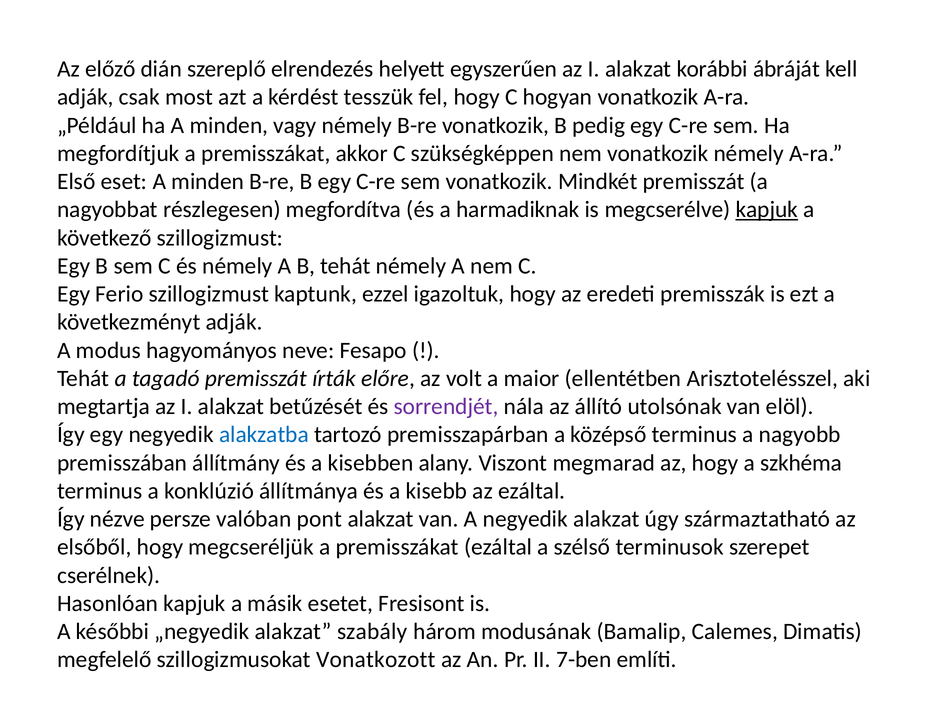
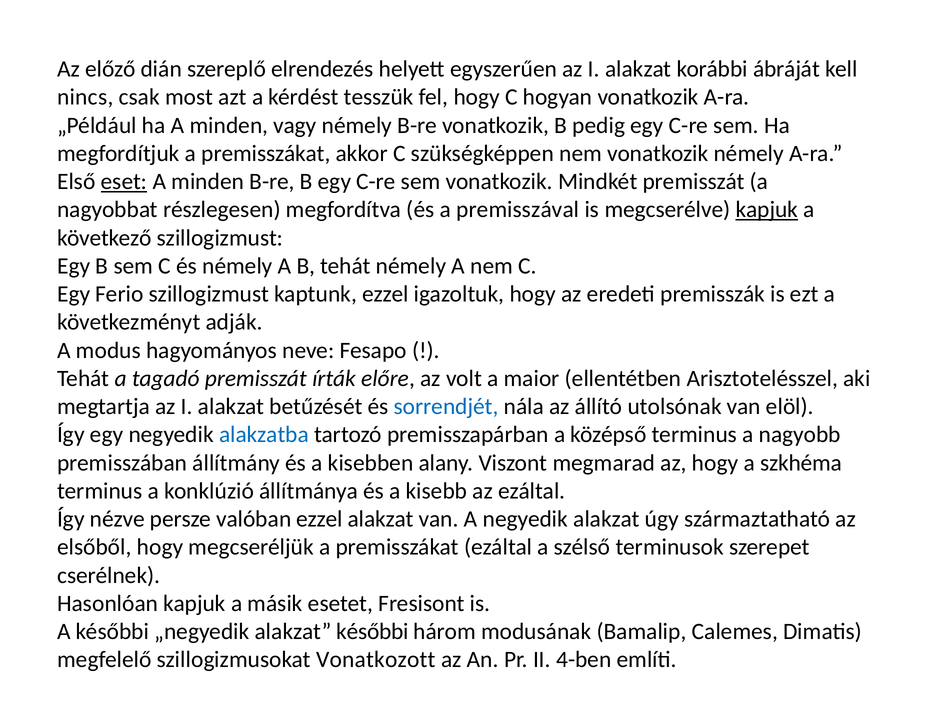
adják: adják -> nincs (85, 97)
eset underline: none -> present (124, 182)
harmadiknak: harmadiknak -> premisszával (518, 210)
sorrendjét colour: purple -> blue (446, 407)
valóban pont: pont -> ezzel (320, 519)
alakzat szabály: szabály -> későbbi (373, 632)
7-ben: 7-ben -> 4-ben (584, 660)
